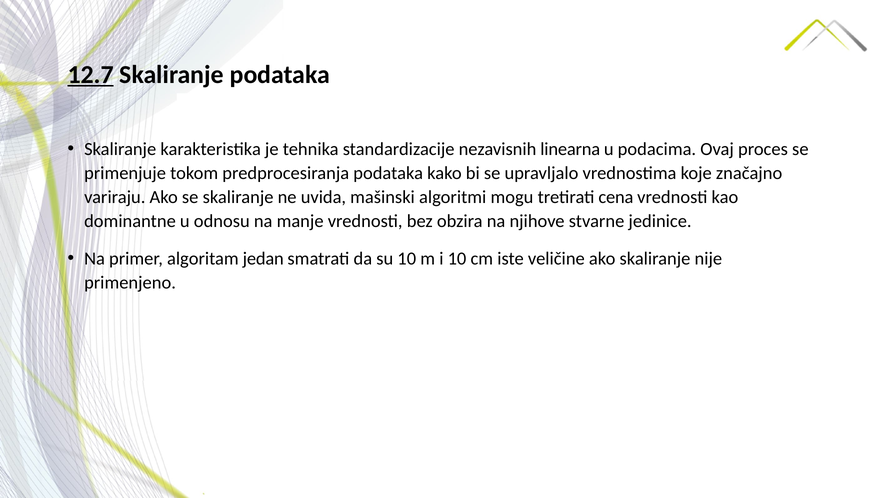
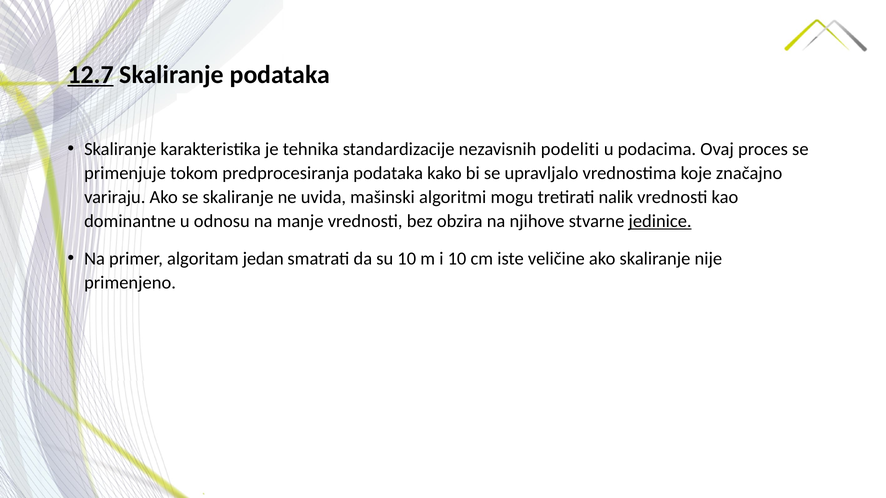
linearna: linearna -> podeliti (570, 149)
cena: cena -> nalik (616, 197)
jedinice underline: none -> present (660, 221)
